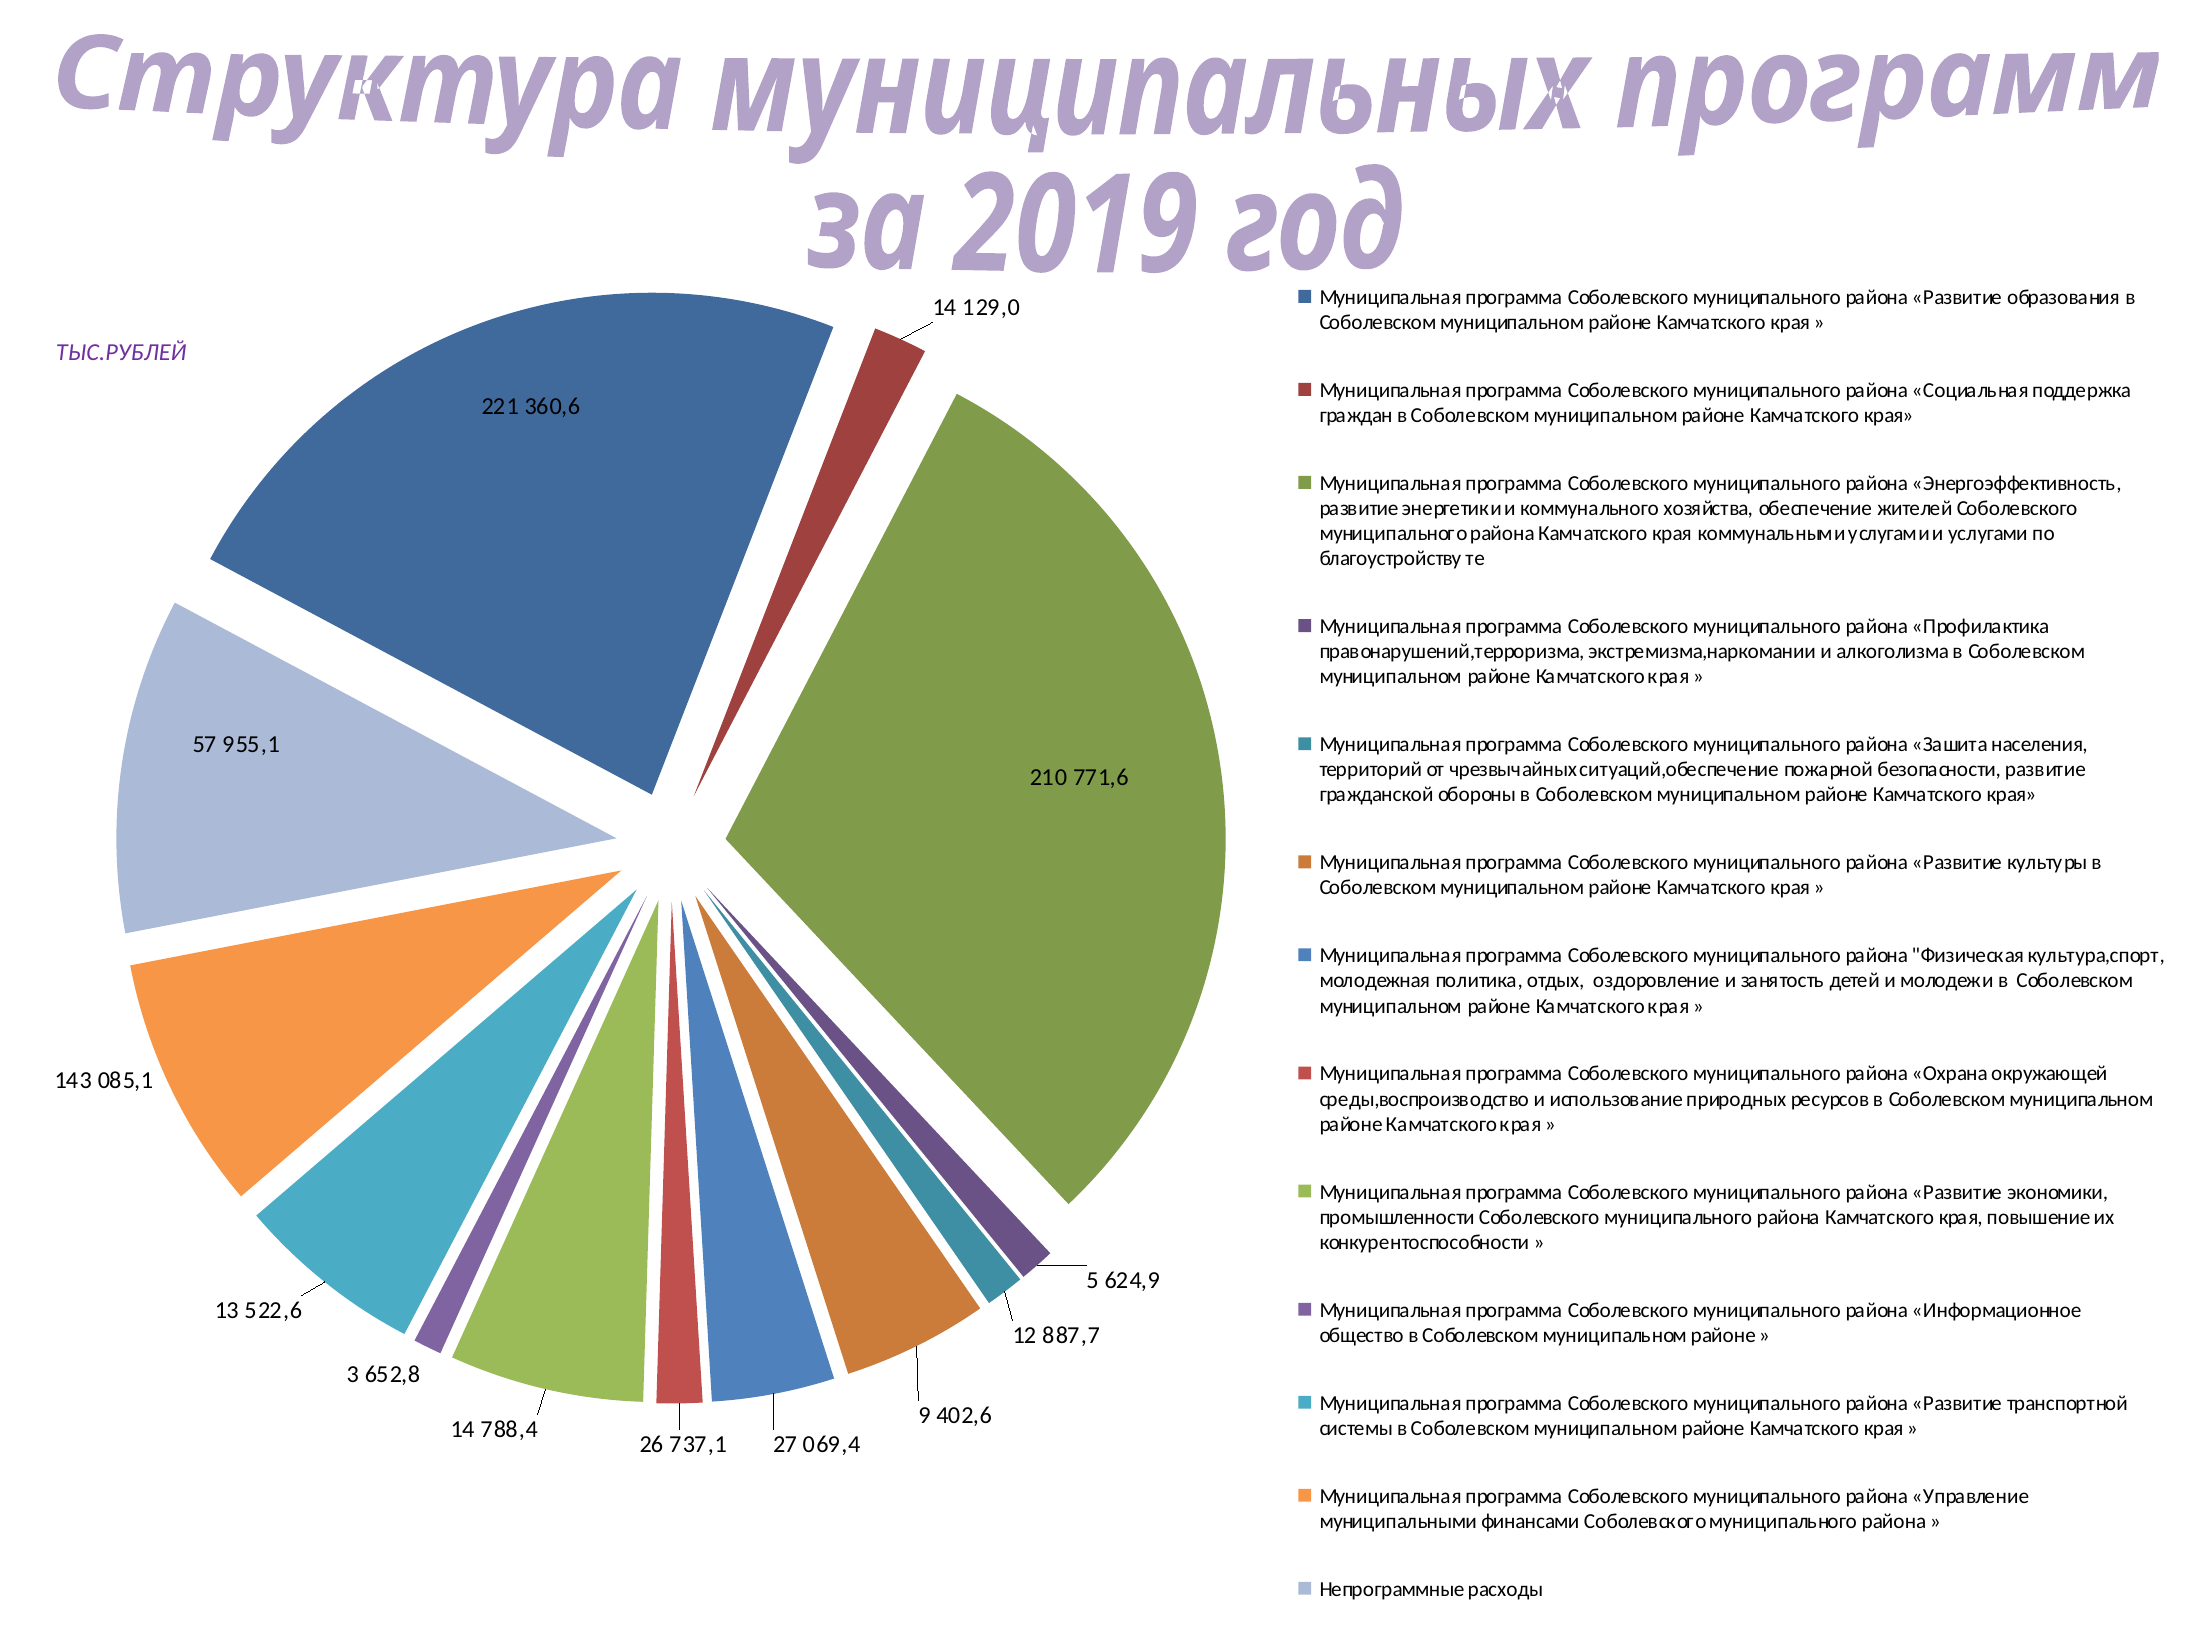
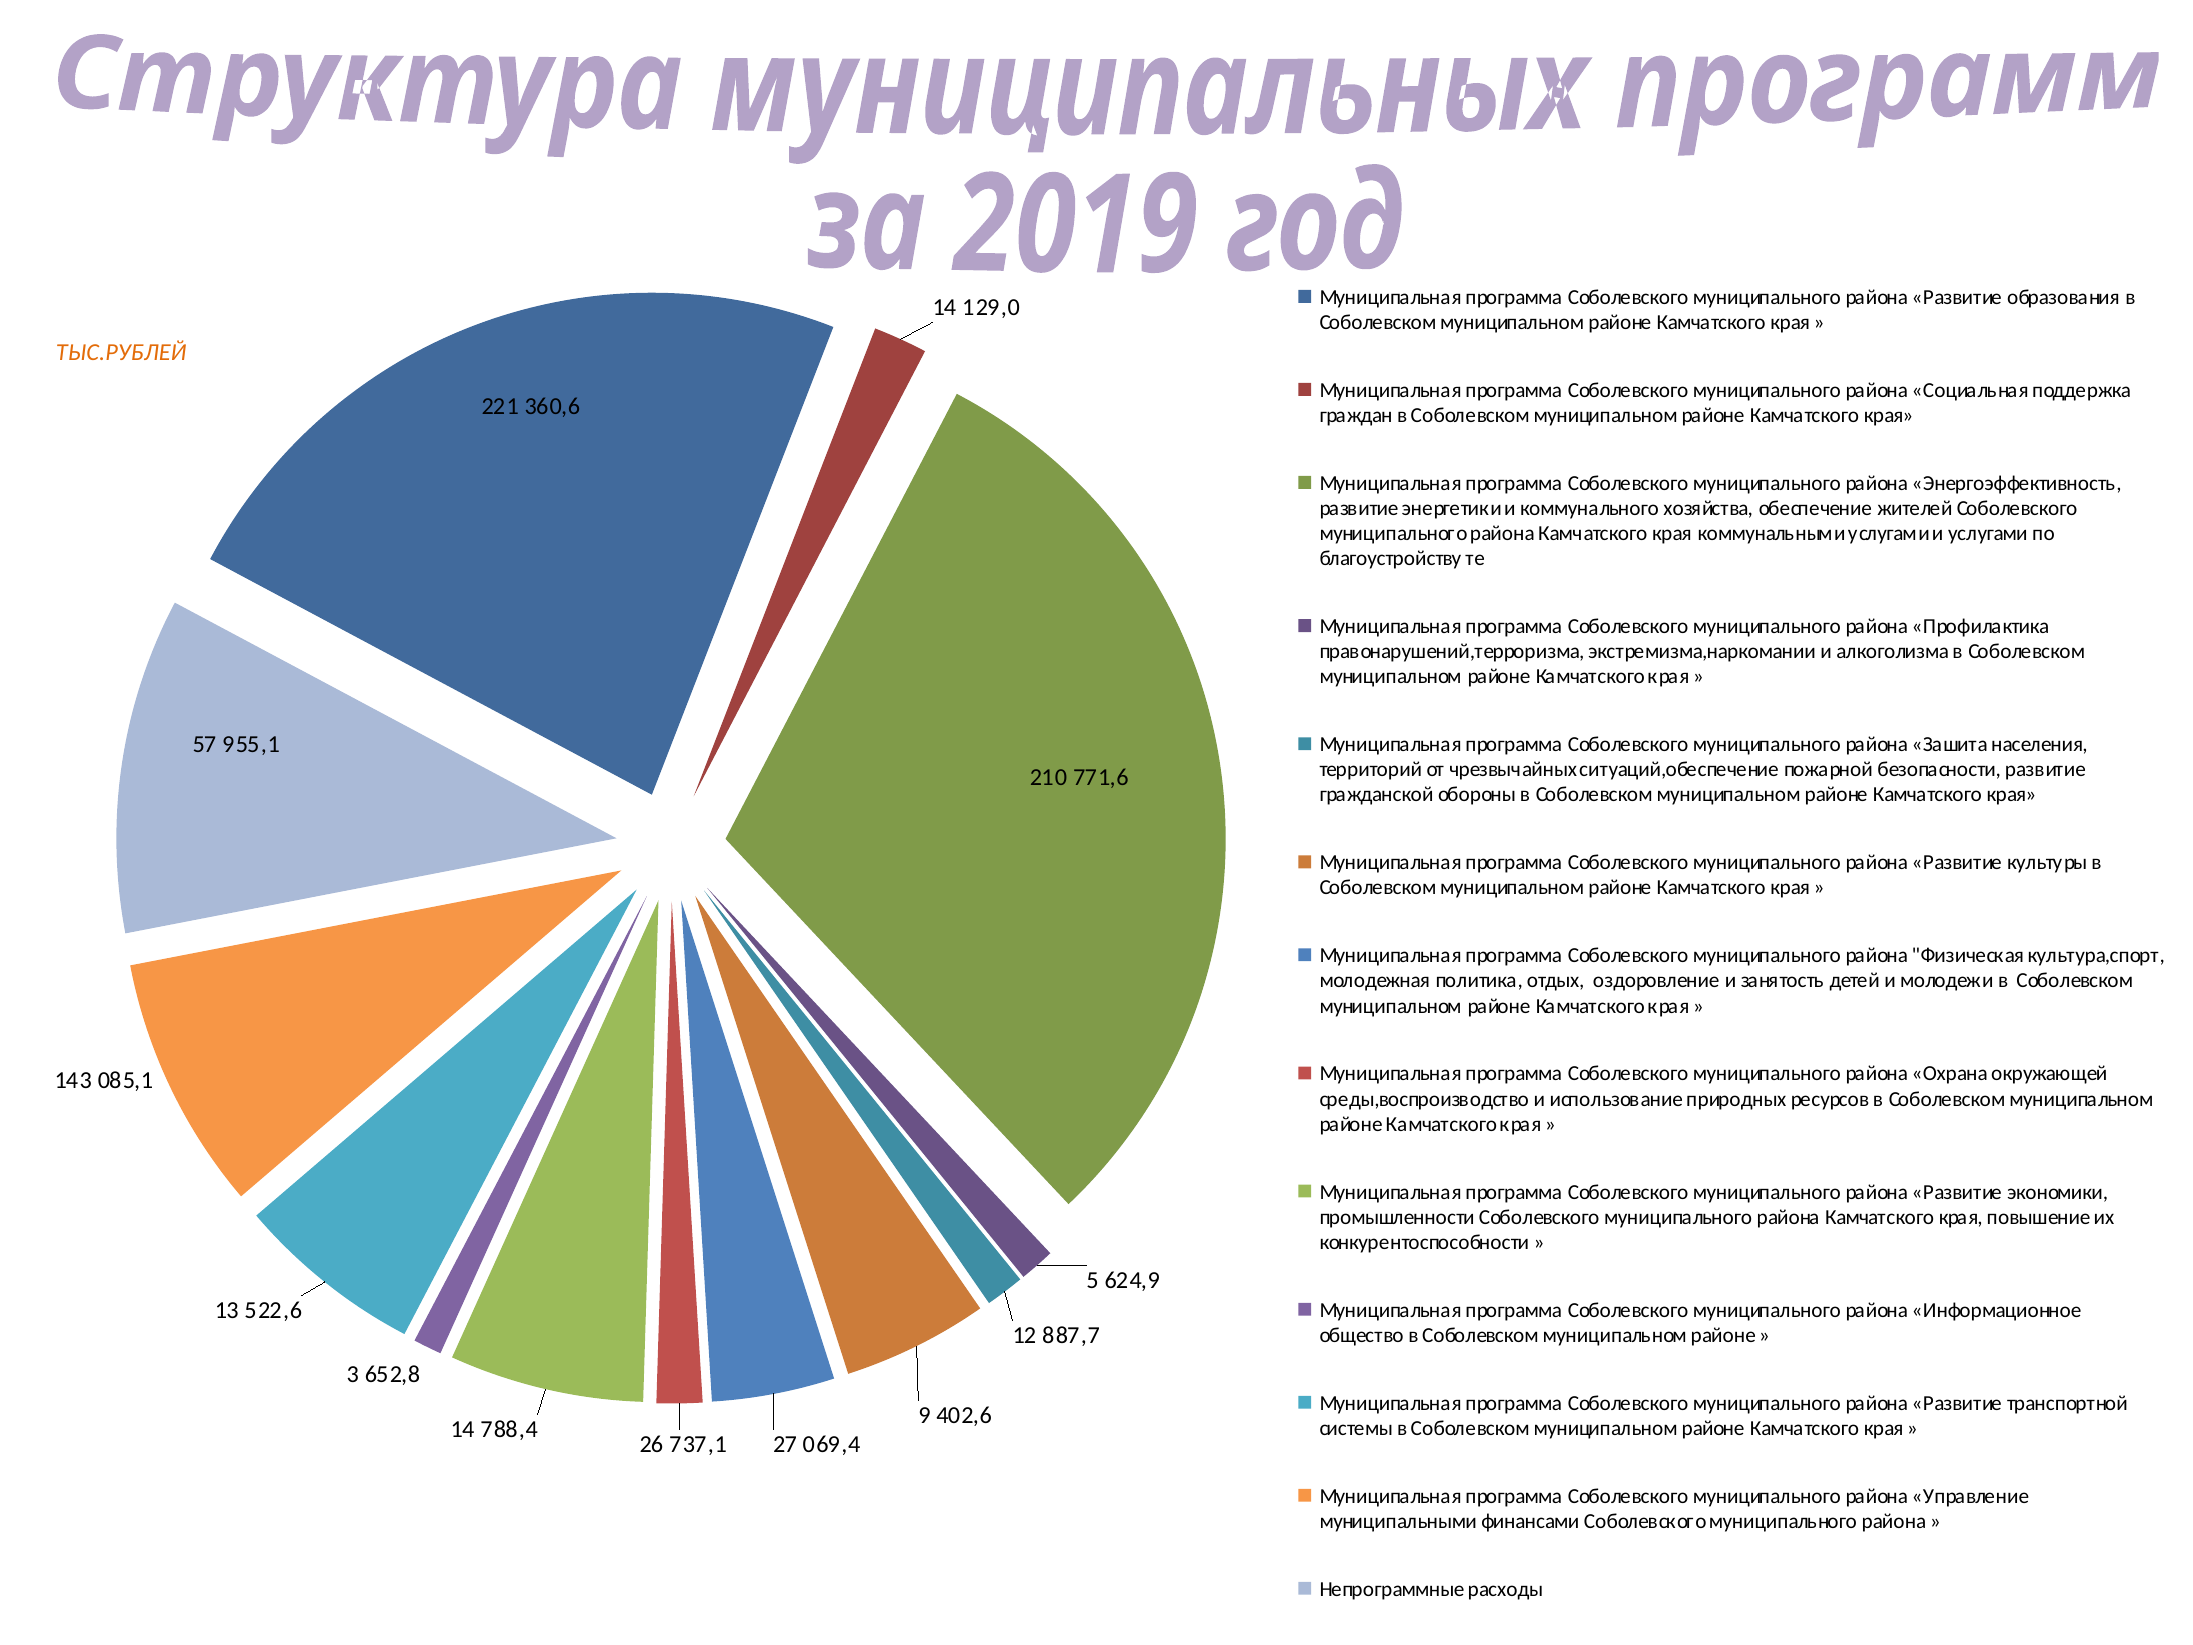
ТЫС.РУБЛЕЙ colour: purple -> orange (121, 353)
